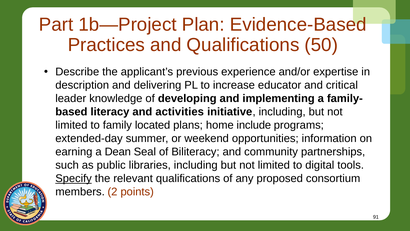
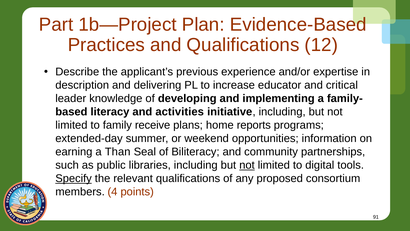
50: 50 -> 12 (321, 45)
located: located -> receive (153, 125)
include: include -> reports (254, 125)
Dean: Dean -> Than (118, 152)
not underline: none -> present (247, 165)
2: 2 -> 4 (112, 192)
